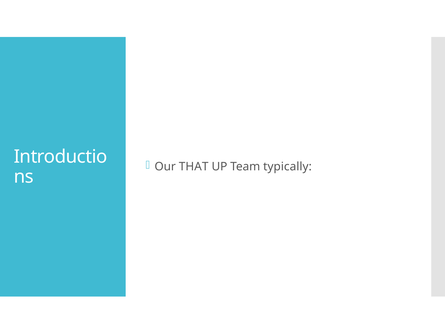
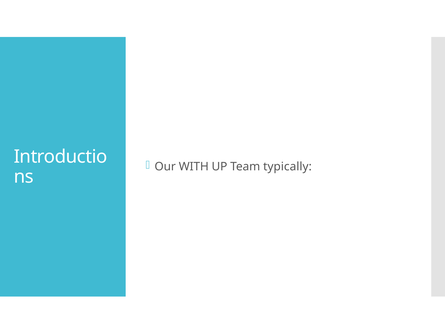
THAT: THAT -> WITH (194, 167)
